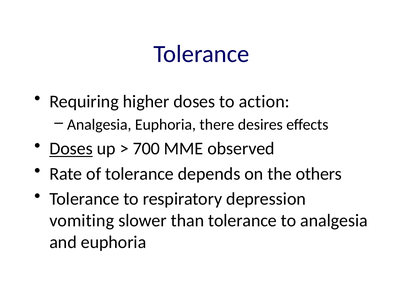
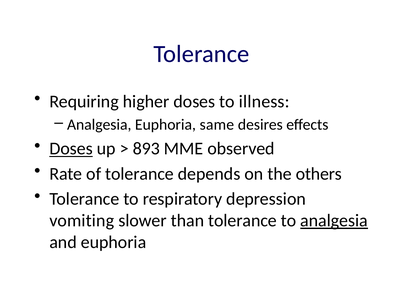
action: action -> illness (264, 101)
there: there -> same (217, 124)
700: 700 -> 893 (146, 148)
analgesia underline: none -> present (334, 220)
